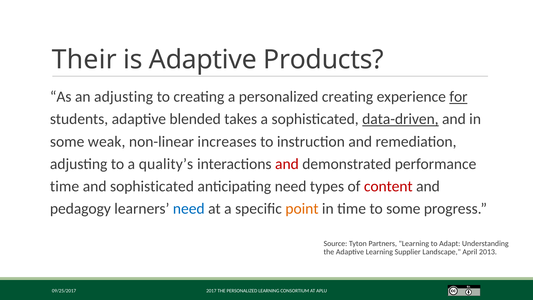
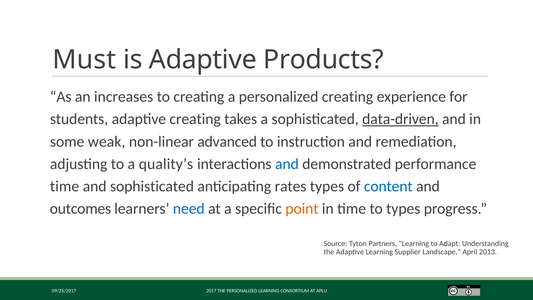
Their: Their -> Must (84, 60)
an adjusting: adjusting -> increases (124, 97)
for underline: present -> none (458, 97)
adaptive blended: blended -> creating (195, 119)
increases: increases -> advanced (227, 141)
and colour: red -> blue (287, 164)
anticipating need: need -> rates (291, 186)
content colour: red -> blue (388, 186)
pedagogy: pedagogy -> outcomes (80, 208)
to some: some -> types (403, 208)
